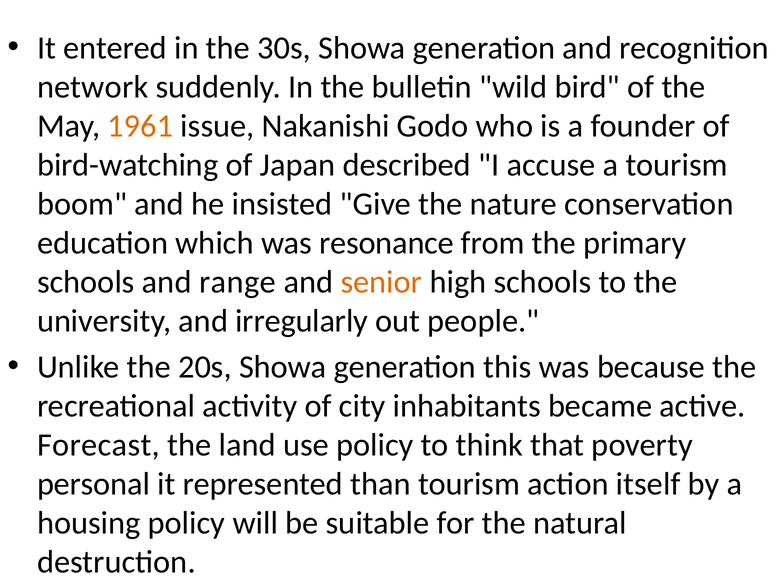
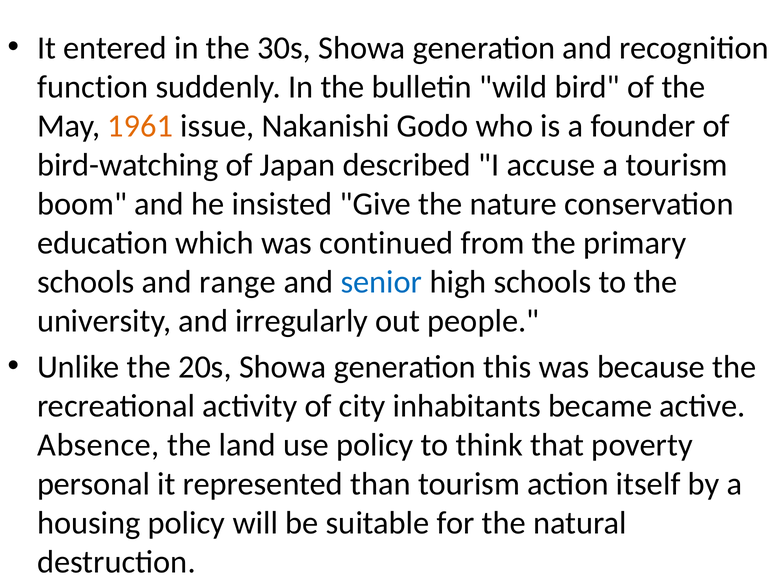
network: network -> function (93, 87)
resonance: resonance -> continued (386, 243)
senior colour: orange -> blue (381, 282)
Forecast: Forecast -> Absence (98, 444)
